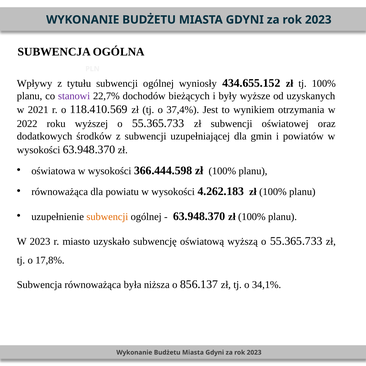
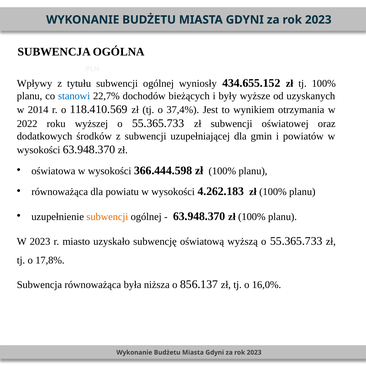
stanowi colour: purple -> blue (74, 96)
2021: 2021 -> 2014 (38, 110)
34,1%: 34,1% -> 16,0% (267, 285)
